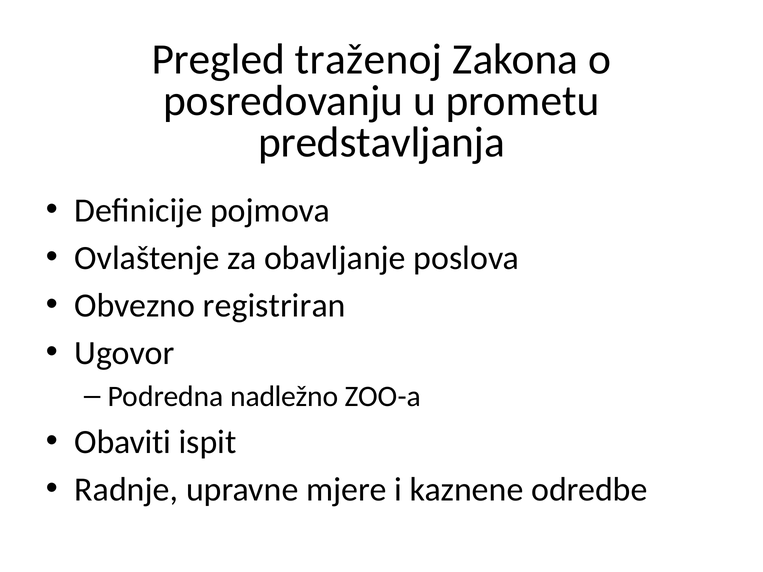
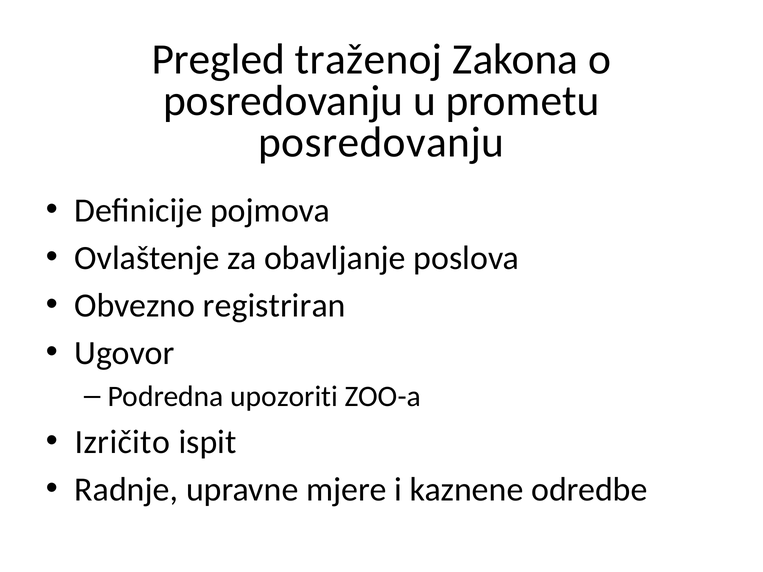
predstavljanja: predstavljanja -> posredovanju (381, 143)
nadležno: nadležno -> upozoriti (284, 397)
Obaviti: Obaviti -> Izričito (122, 442)
